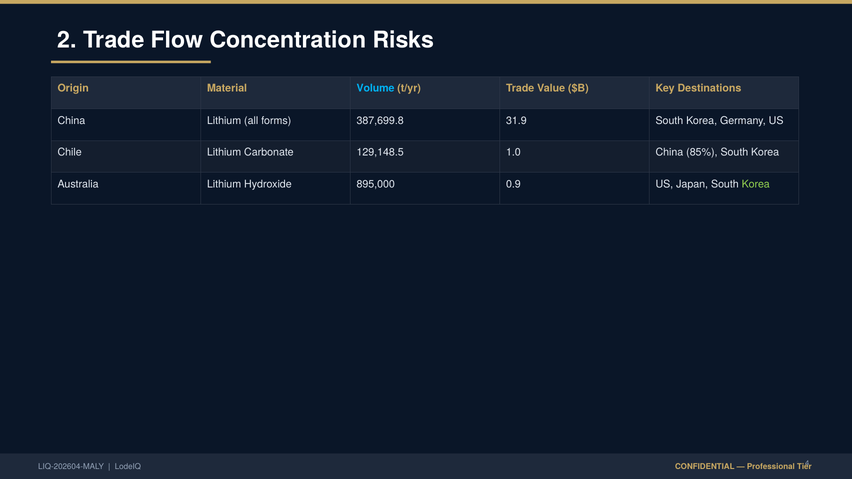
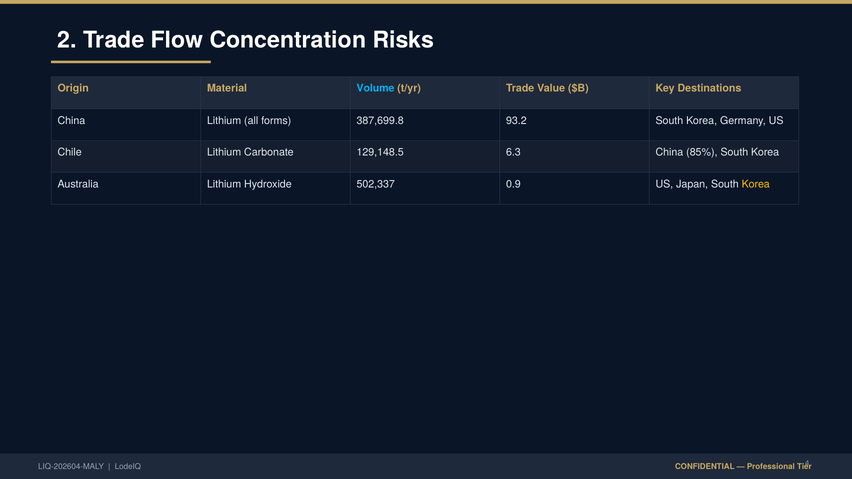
31.9: 31.9 -> 93.2 (516, 121)
1.0: 1.0 -> 6.3 (513, 153)
895,000: 895,000 -> 502,337 (376, 184)
Korea colour: light green -> yellow (756, 184)
